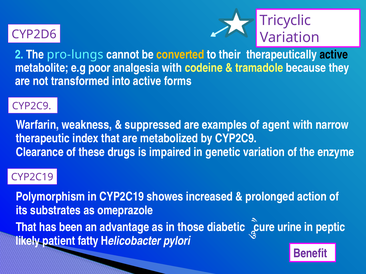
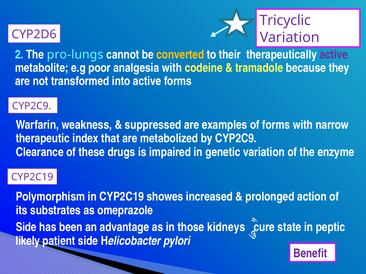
active colour: black -> purple (334, 55)
of agent: agent -> forms (276, 125)
That: That -> Side (26, 227)
diabetic: diabetic -> kidneys (226, 227)
urine: urine -> state (289, 227)
patient fatty: fatty -> side (88, 241)
